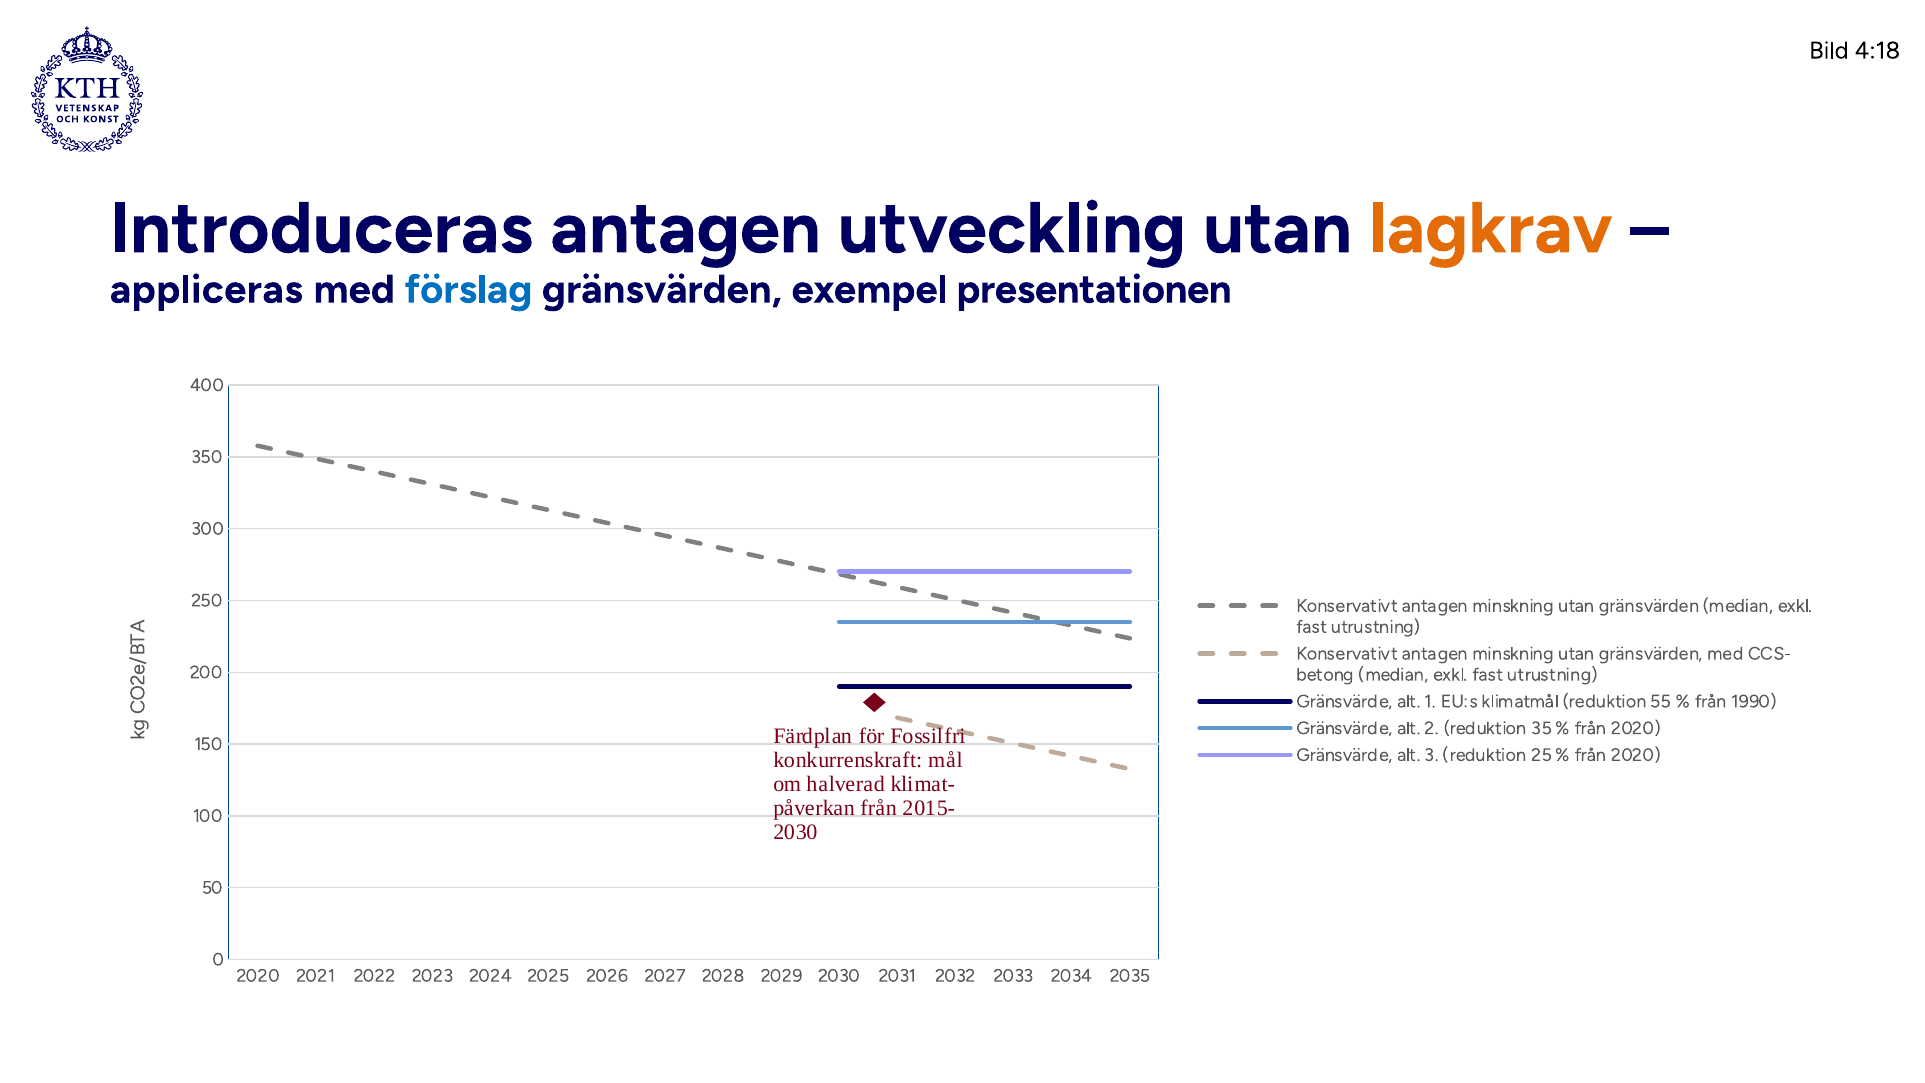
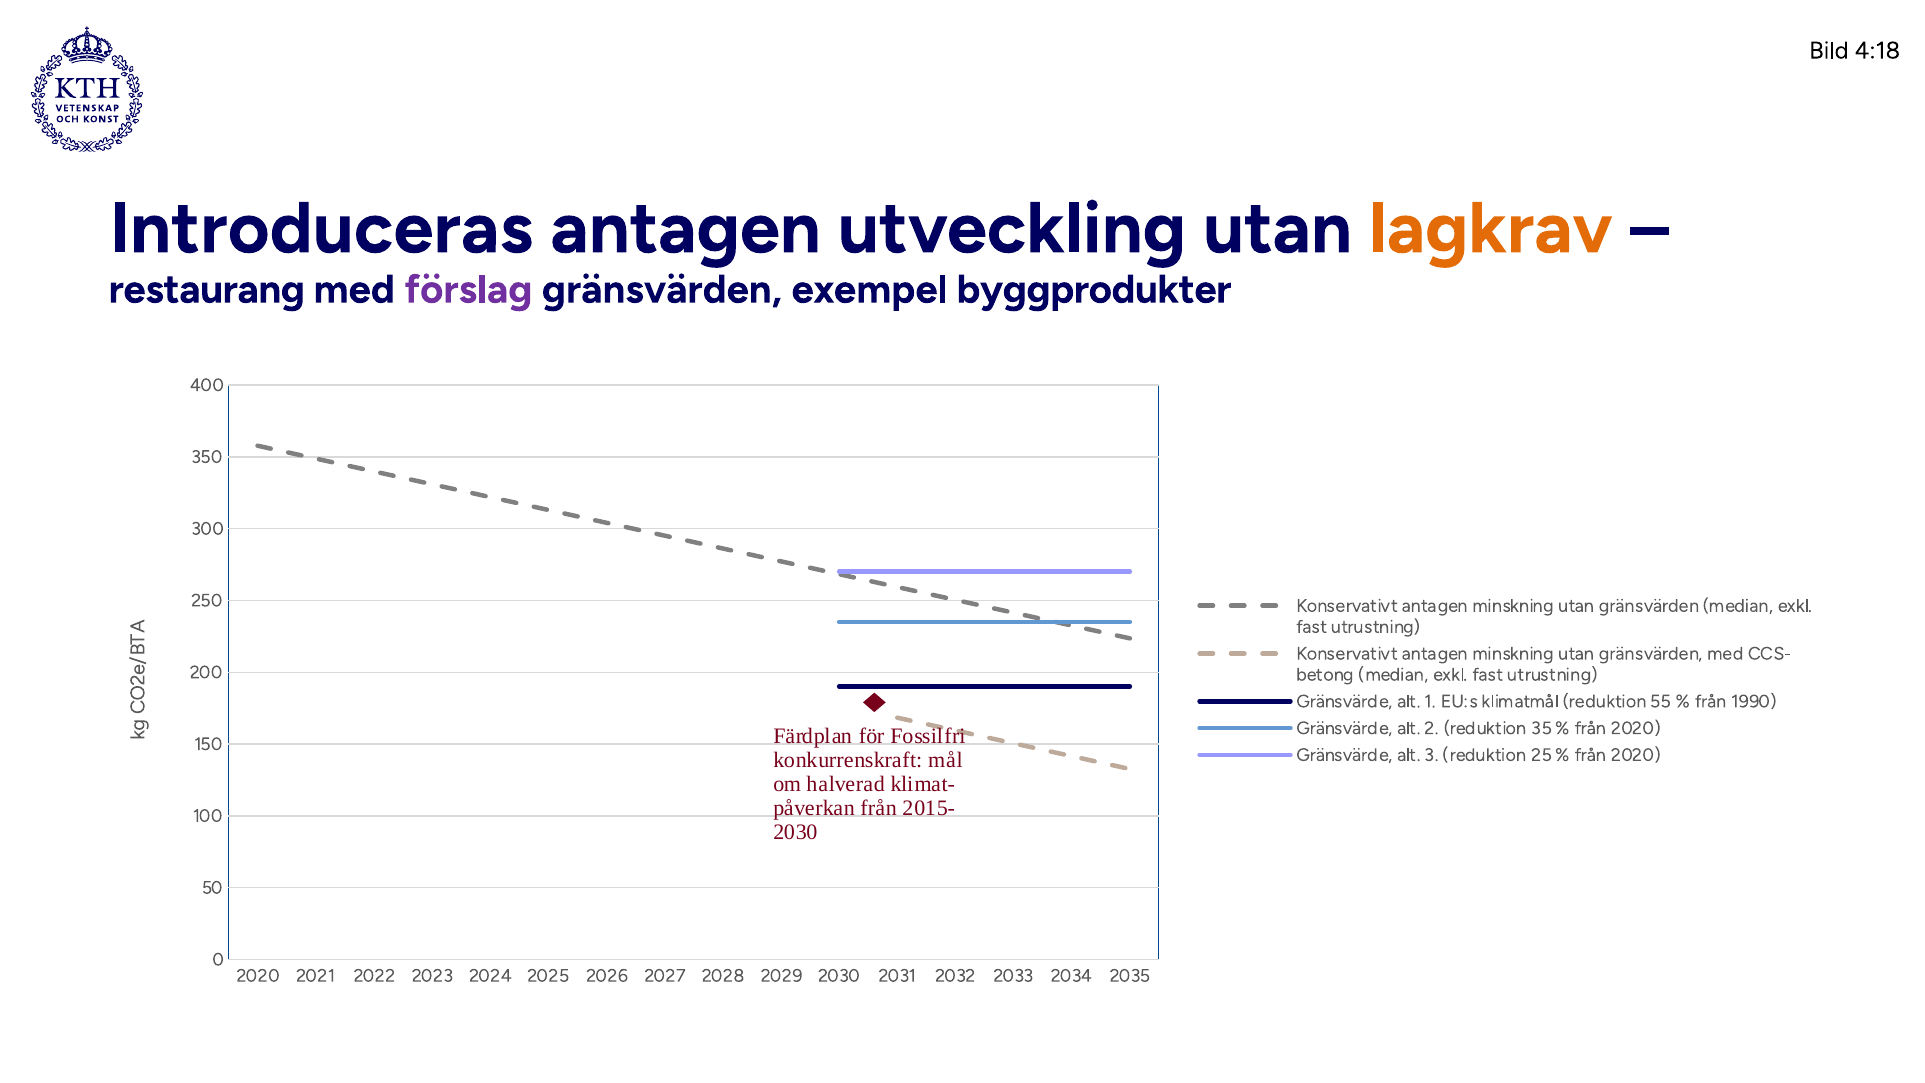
appliceras: appliceras -> restaurang (207, 289)
förslag colour: blue -> purple (468, 289)
presentationen: presentationen -> byggprodukter (1094, 289)
